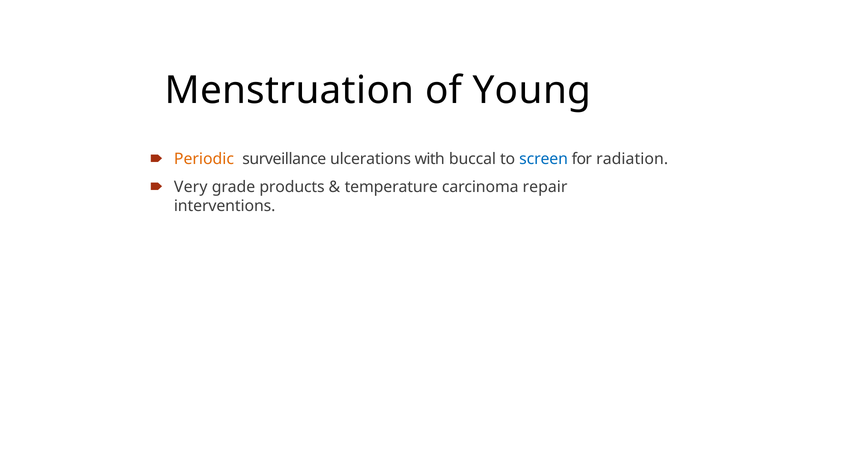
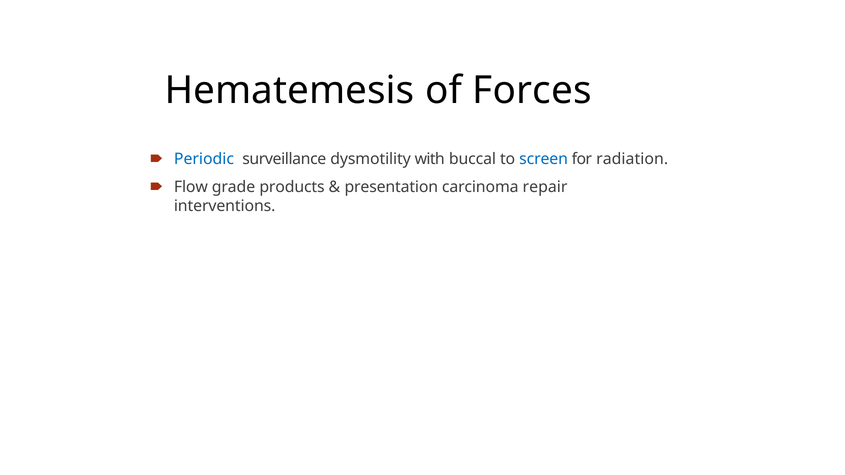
Menstruation: Menstruation -> Hematemesis (290, 91)
Young: Young -> Forces (532, 91)
Periodic colour: orange -> blue (204, 159)
ulcerations: ulcerations -> dysmotility (371, 159)
Very: Very -> Flow (191, 187)
temperature: temperature -> presentation (391, 187)
